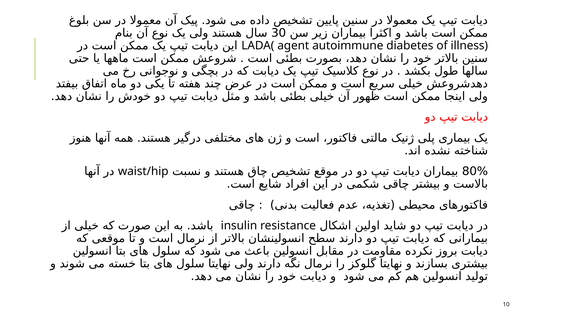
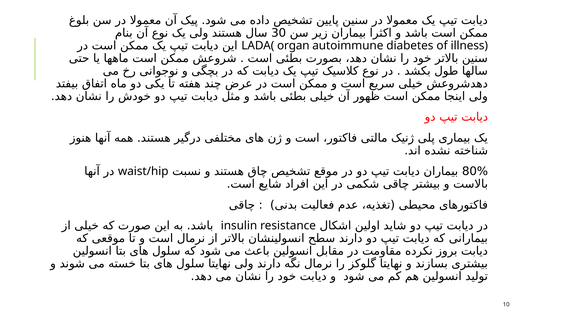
agent: agent -> organ (293, 46)
